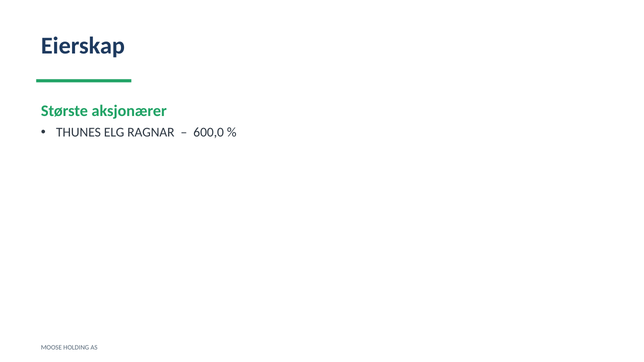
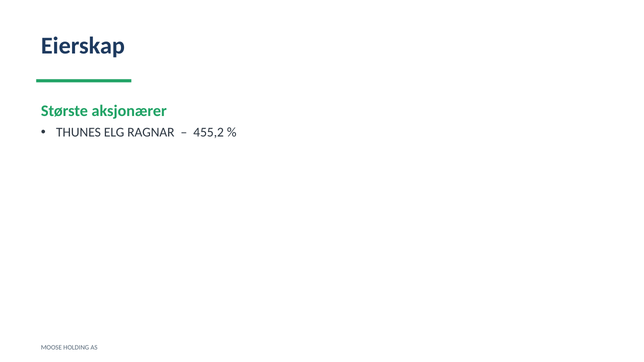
600,0: 600,0 -> 455,2 (209, 132)
